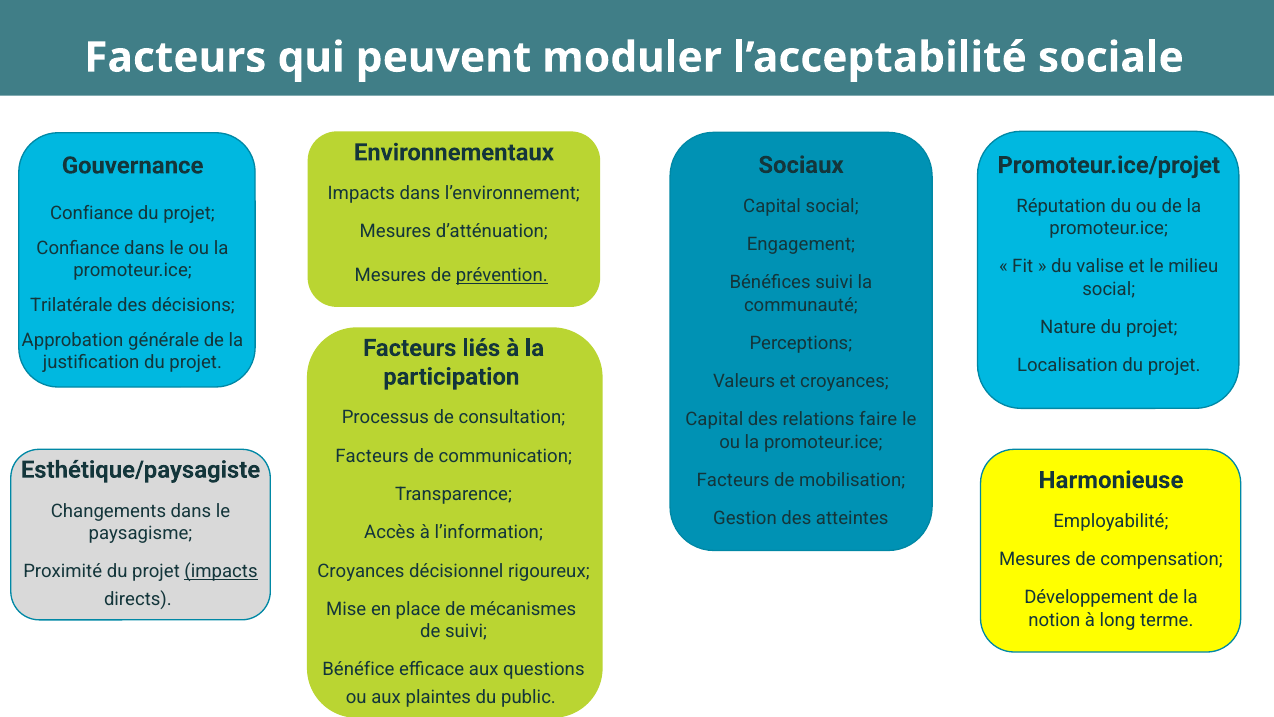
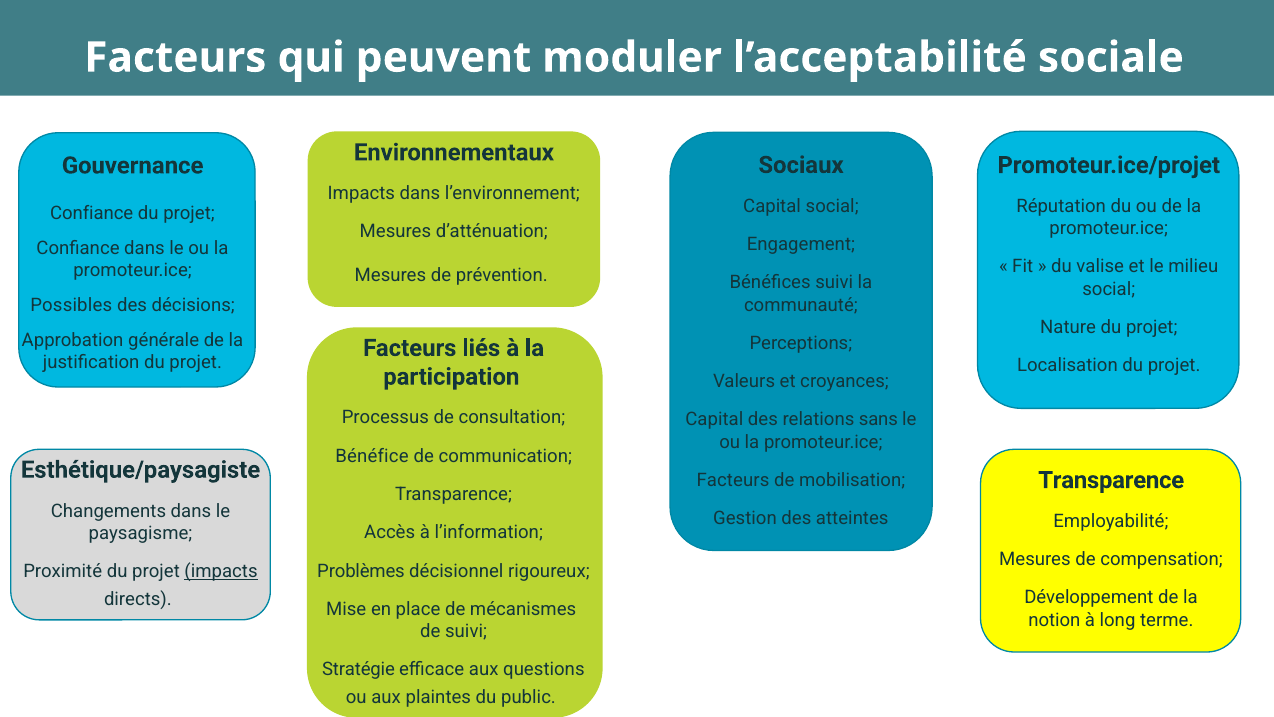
prévention underline: present -> none (502, 275)
Trilatérale: Trilatérale -> Possibles (71, 305)
faire: faire -> sans (878, 420)
Facteurs: Facteurs -> Bénéfice (372, 456)
Harmonieuse: Harmonieuse -> Transparence (1111, 480)
Croyances: Croyances -> Problèmes (361, 571)
Bénéfice: Bénéfice -> Stratégie (359, 669)
